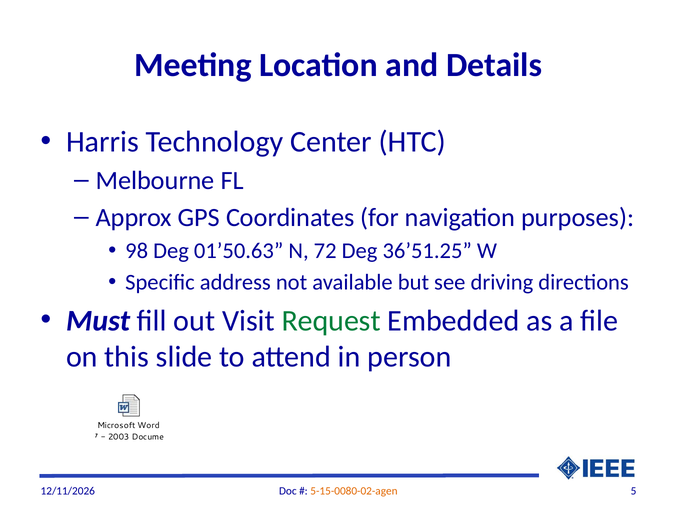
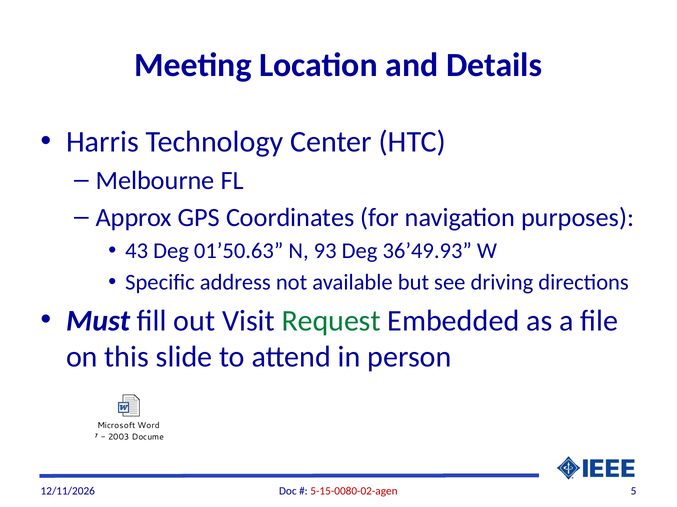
98: 98 -> 43 (137, 251)
72: 72 -> 93 (325, 251)
36’51.25: 36’51.25 -> 36’49.93 (427, 251)
5-15-0080-02-agen colour: orange -> red (354, 492)
